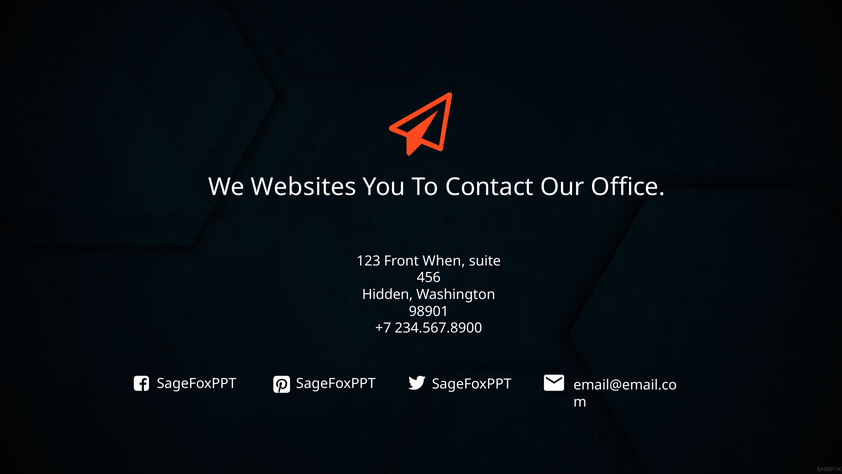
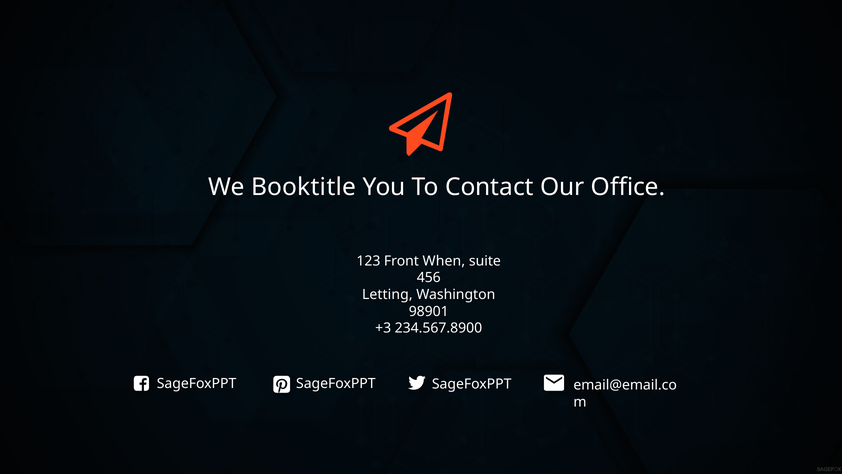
Websites: Websites -> Booktitle (304, 187)
Hidden: Hidden -> Letting (387, 294)
+7: +7 -> +3 (383, 328)
